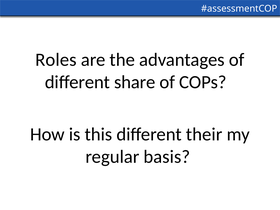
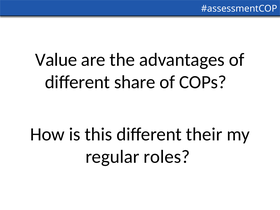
Roles: Roles -> Value (56, 60)
basis: basis -> roles (167, 157)
